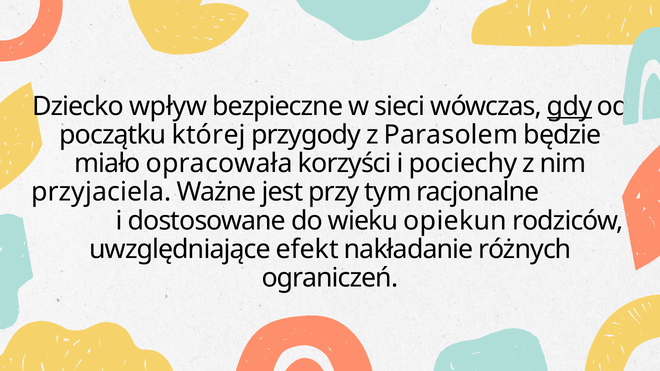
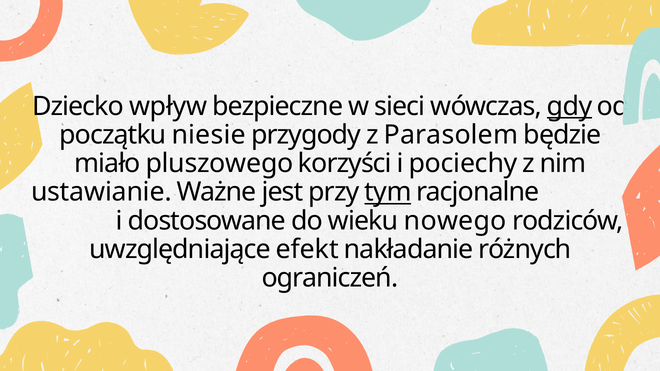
której: której -> niesie (209, 135)
opracowała: opracowała -> pluszowego (219, 164)
przyjaciela: przyjaciela -> ustawianie (101, 192)
tym underline: none -> present (388, 192)
opiekun: opiekun -> nowego (455, 221)
